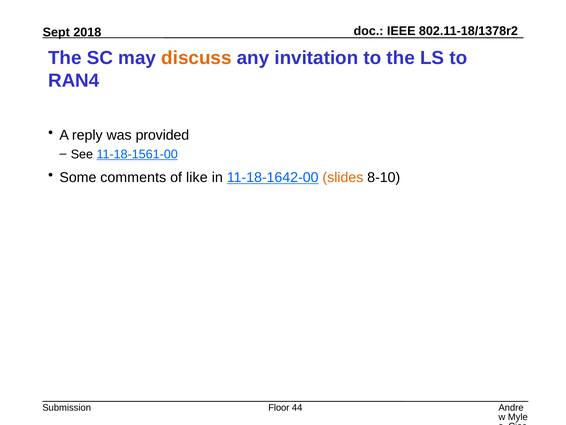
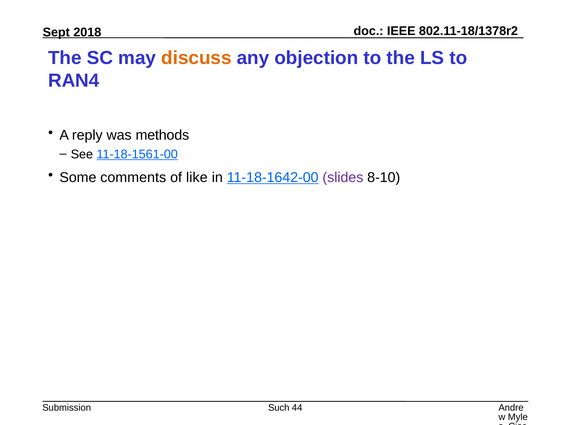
invitation: invitation -> objection (316, 58)
provided: provided -> methods (162, 135)
slides colour: orange -> purple (343, 177)
Floor: Floor -> Such (279, 407)
